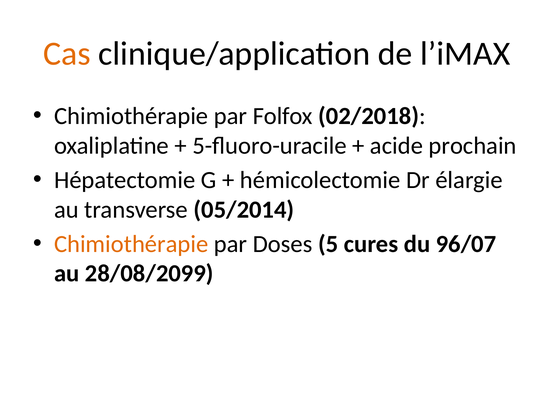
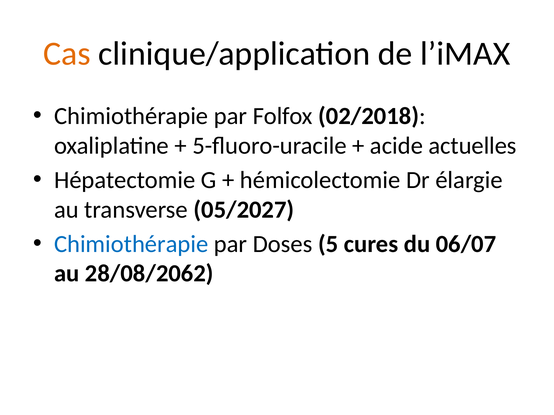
prochain: prochain -> actuelles (473, 146)
05/2014: 05/2014 -> 05/2027 (244, 210)
Chimiothérapie colour: orange -> blue (131, 244)
96/07: 96/07 -> 06/07 (466, 244)
28/08/2099: 28/08/2099 -> 28/08/2062 (149, 274)
